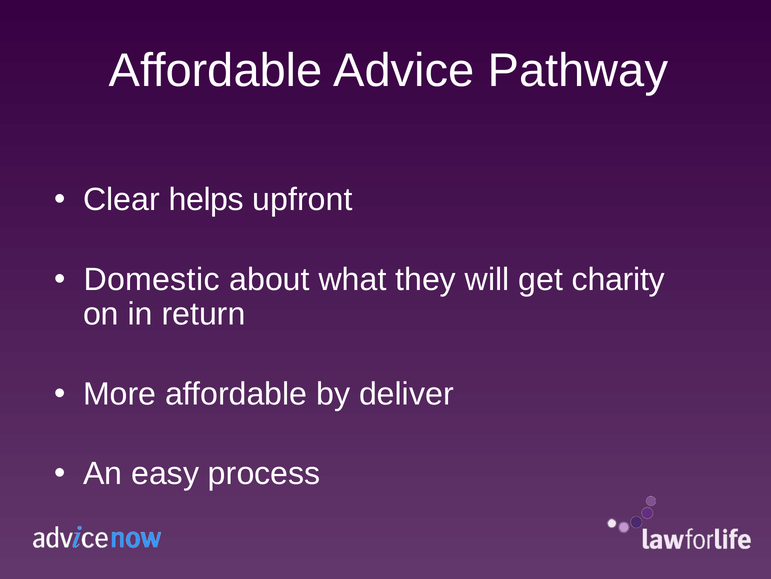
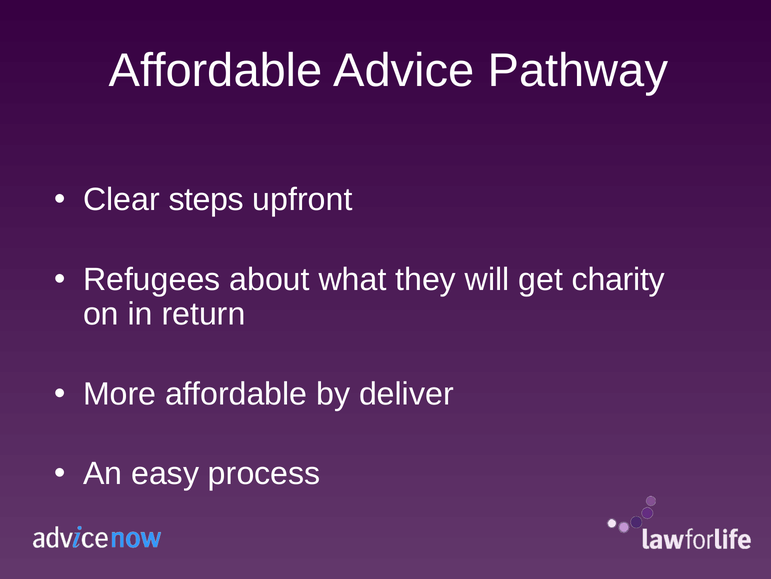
helps: helps -> steps (206, 200)
Domestic: Domestic -> Refugees (152, 279)
